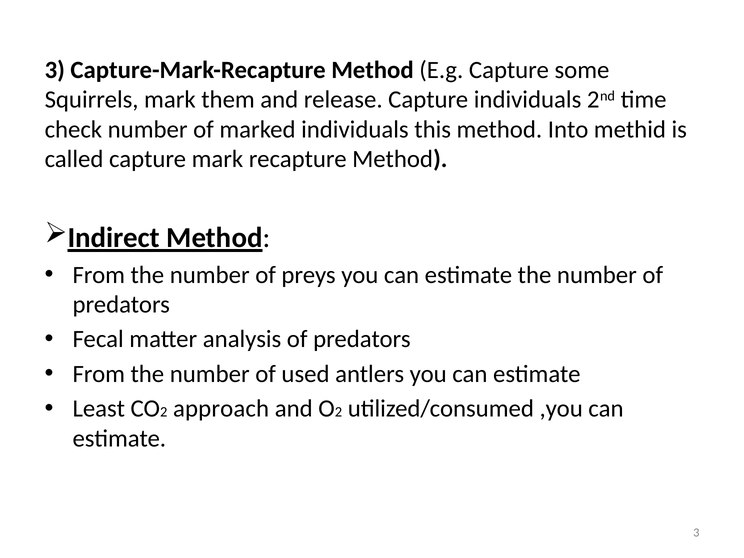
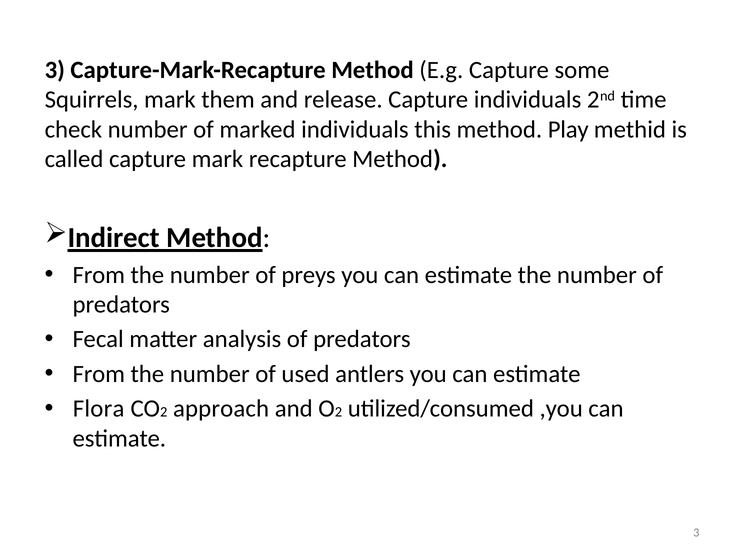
Into: Into -> Play (568, 129)
Least: Least -> Flora (99, 409)
